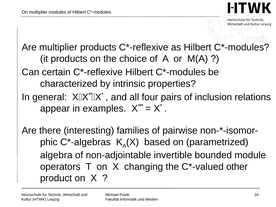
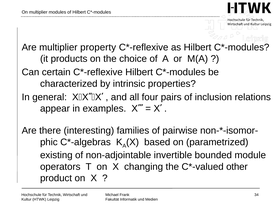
multiplier products: products -> property (98, 47)
algebra: algebra -> existing (56, 155)
